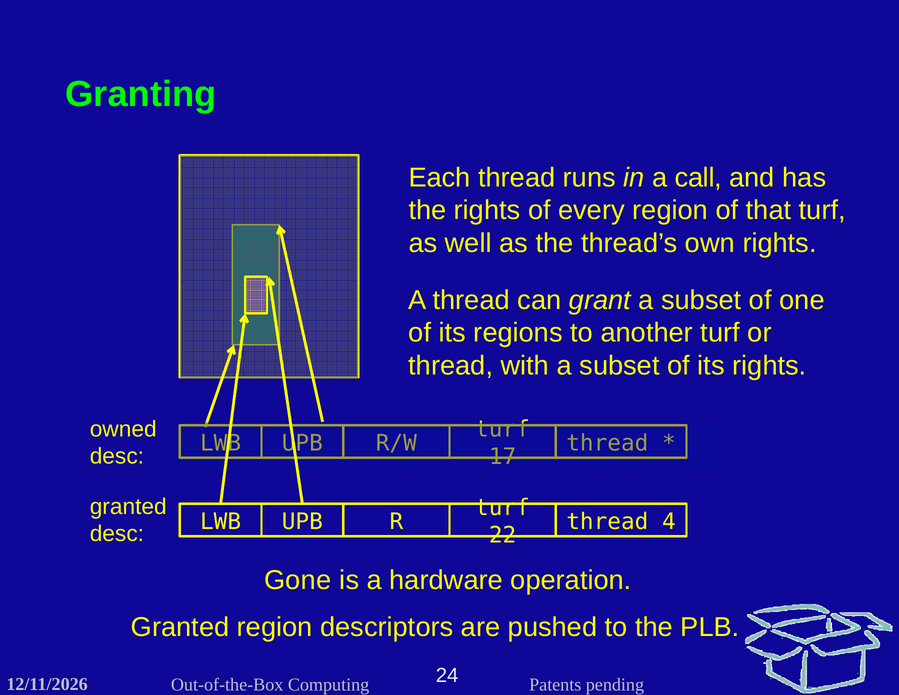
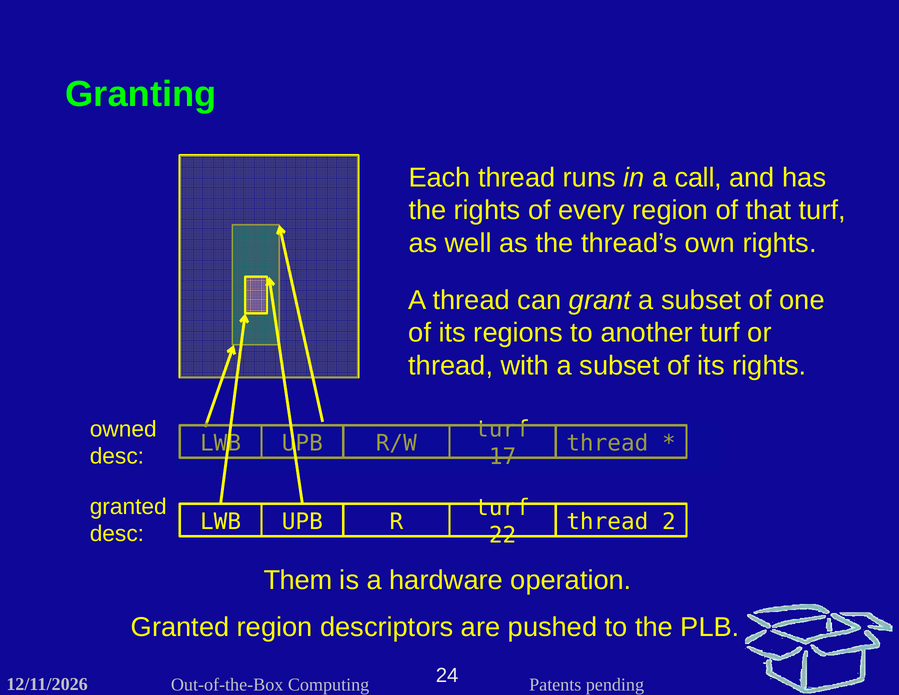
4: 4 -> 2 (669, 521)
Gone: Gone -> Them (298, 580)
